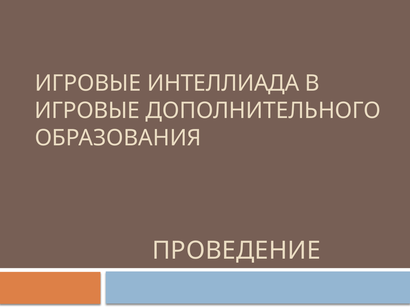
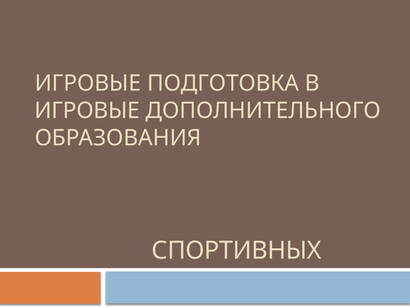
ИНТЕЛЛИАДА: ИНТЕЛЛИАДА -> ПОДГОТОВКА (223, 83)
ПРОВЕДЕНИЕ: ПРОВЕДЕНИЕ -> СПОРТИВНЫХ (237, 250)
